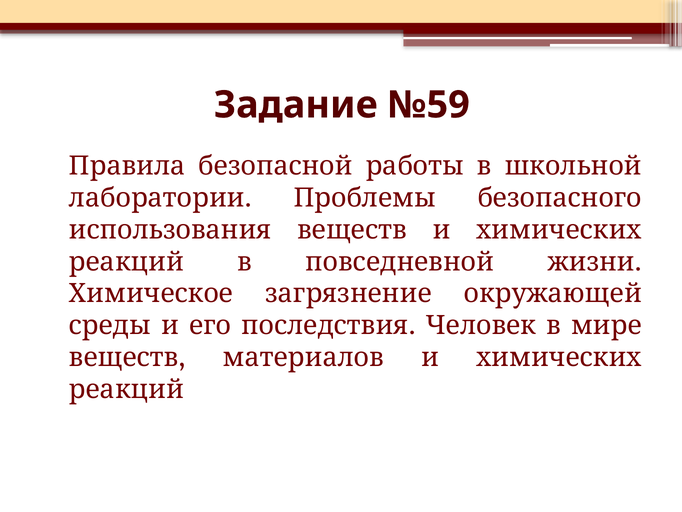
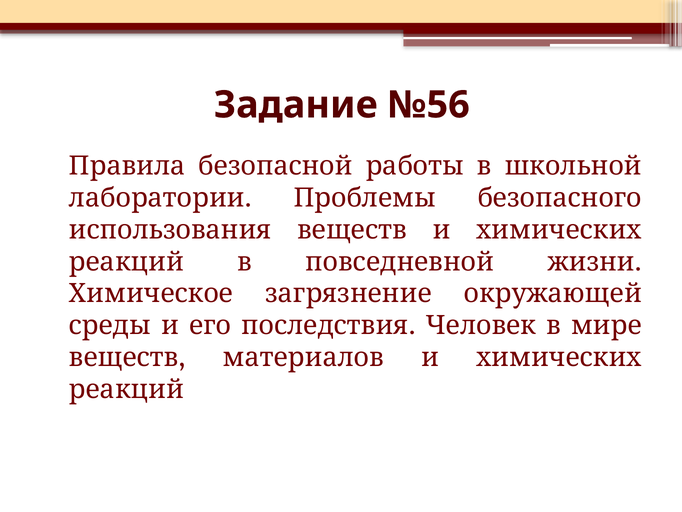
№59: №59 -> №56 (429, 105)
